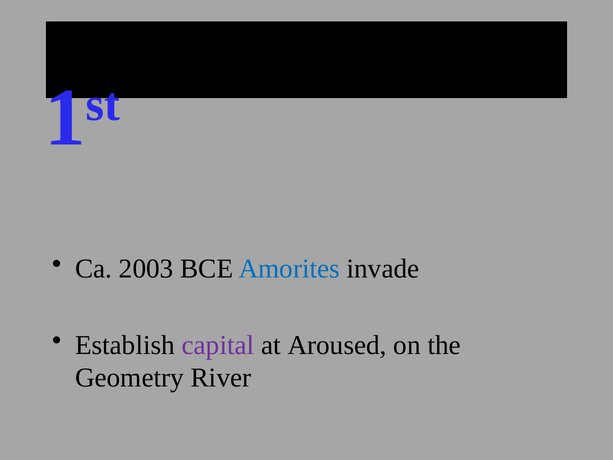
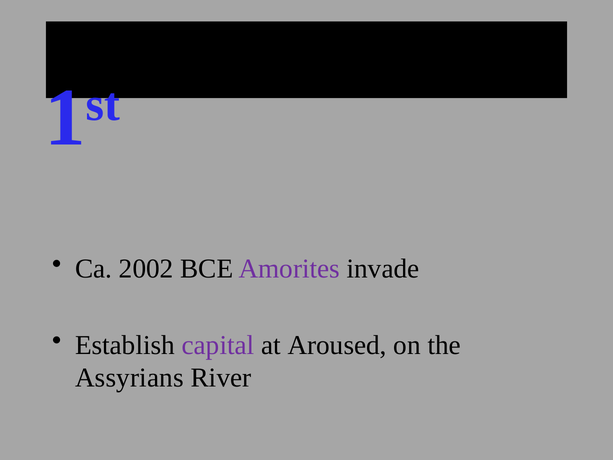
2003: 2003 -> 2002 (146, 269)
Amorites colour: blue -> purple (289, 269)
Geometry: Geometry -> Assyrians (129, 378)
